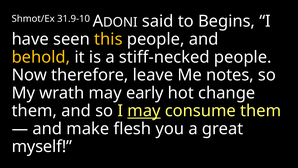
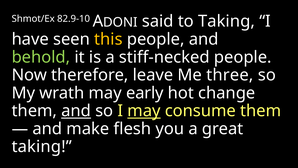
31.9-10: 31.9-10 -> 82.9-10 (74, 19)
to Begins: Begins -> Taking (226, 21)
behold colour: yellow -> light green (41, 57)
notes: notes -> three (230, 75)
and underline: none -> present (76, 111)
myself: myself -> taking (42, 146)
